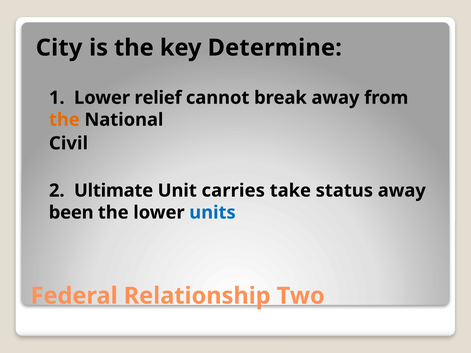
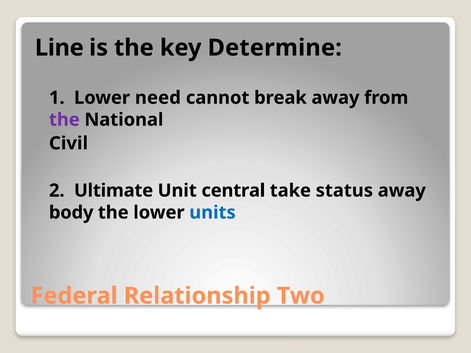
City: City -> Line (59, 48)
relief: relief -> need (158, 98)
the colour: orange -> purple (64, 120)
carries: carries -> central (233, 191)
been: been -> body (71, 213)
